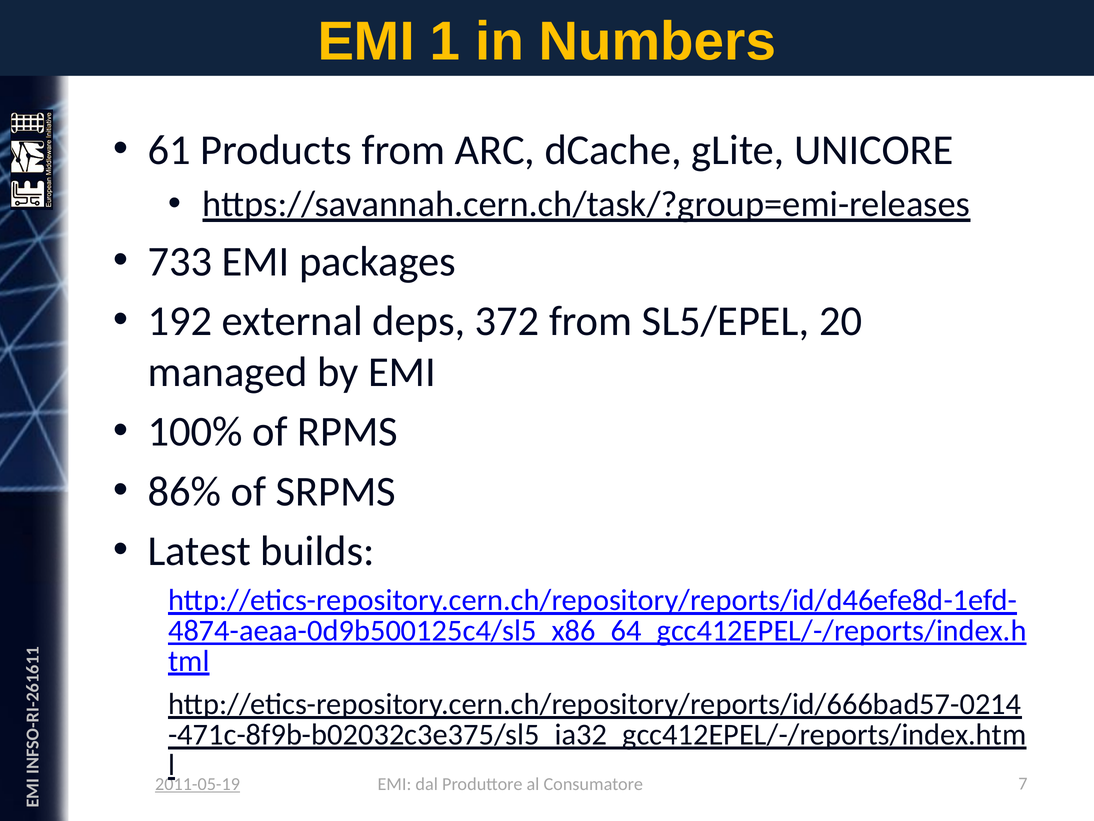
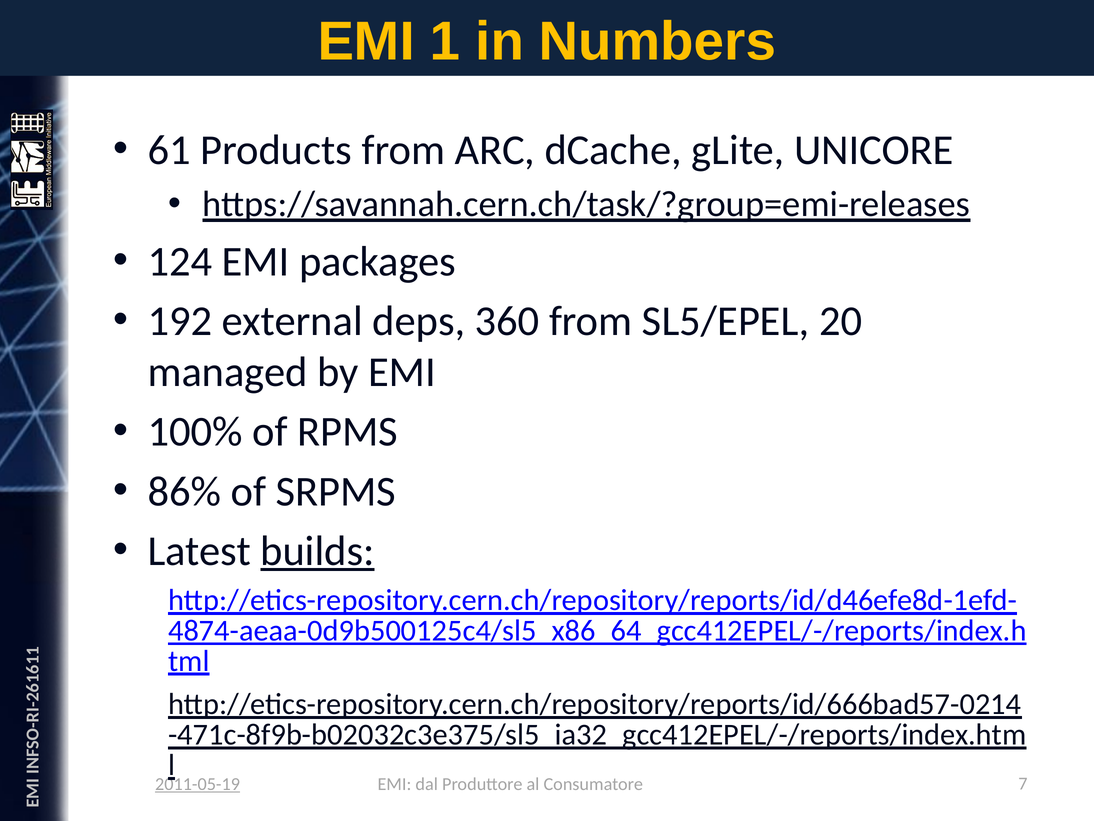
733: 733 -> 124 (180, 261)
372: 372 -> 360 (507, 321)
builds underline: none -> present (318, 551)
